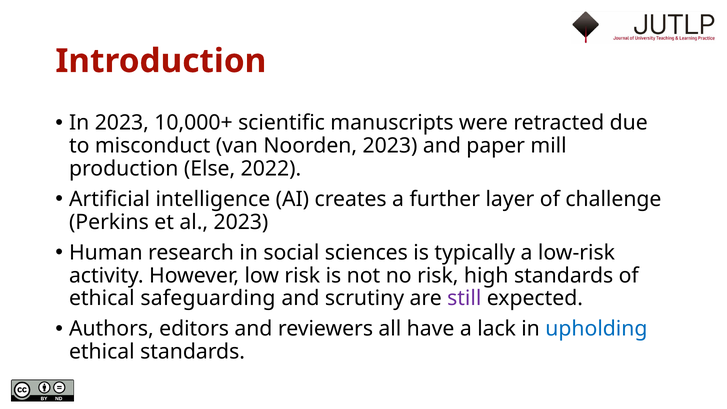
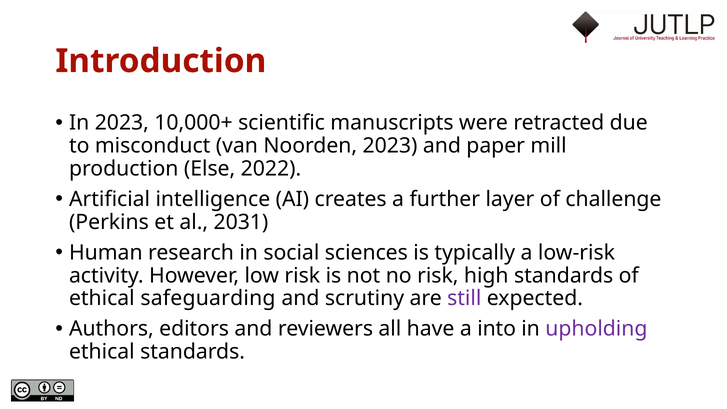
al 2023: 2023 -> 2031 (241, 222)
lack: lack -> into (497, 329)
upholding colour: blue -> purple (596, 329)
